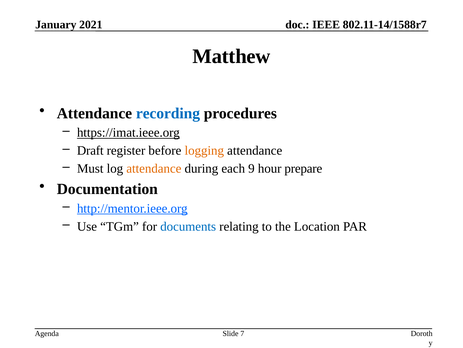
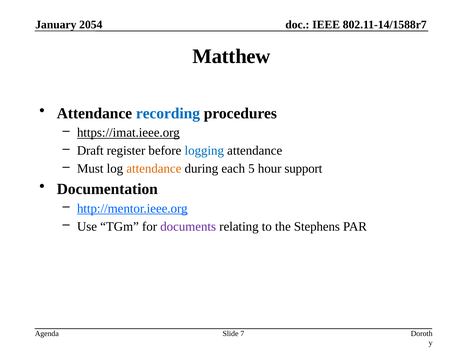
2021: 2021 -> 2054 (91, 25)
logging colour: orange -> blue (204, 150)
9: 9 -> 5 (251, 168)
prepare: prepare -> support (303, 168)
documents colour: blue -> purple (188, 226)
Location: Location -> Stephens (317, 226)
